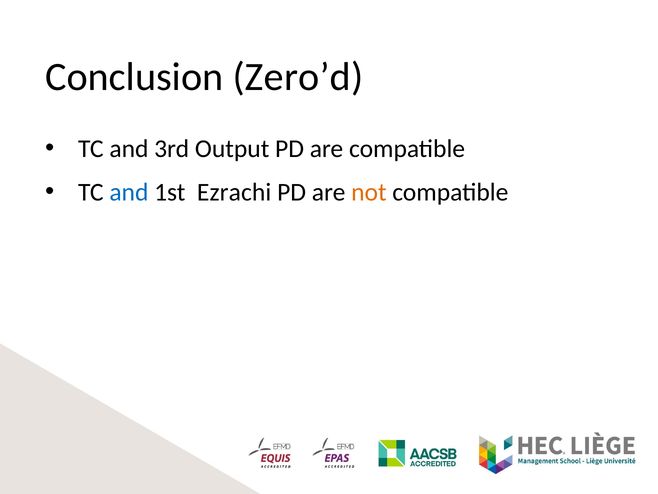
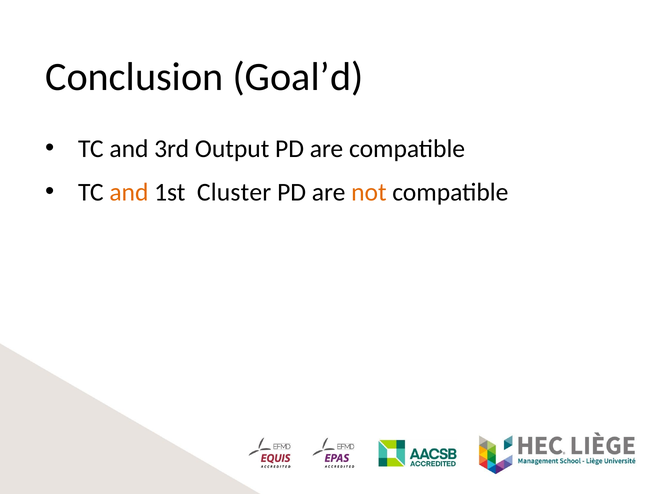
Zero’d: Zero’d -> Goal’d (298, 77)
and colour: blue -> orange (129, 192)
Ezrachi: Ezrachi -> Cluster (234, 192)
